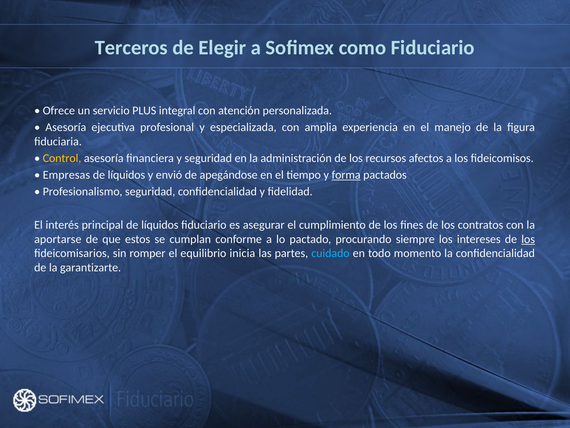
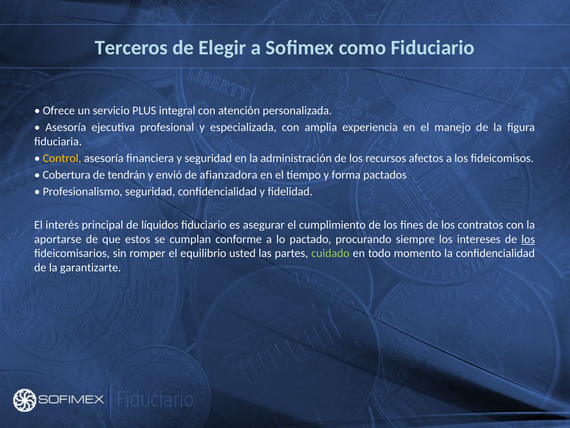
Empresas: Empresas -> Cobertura (67, 175)
líquidos: líquidos -> tendrán (126, 175)
apegándose: apegándose -> afianzadora (229, 175)
forma underline: present -> none (346, 175)
inicia: inicia -> usted (242, 253)
cuidado colour: light blue -> light green (330, 253)
